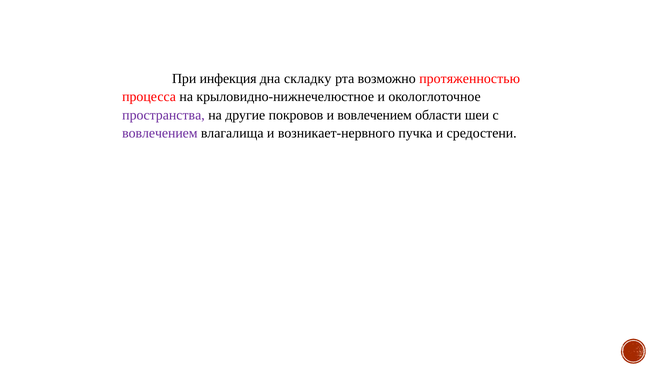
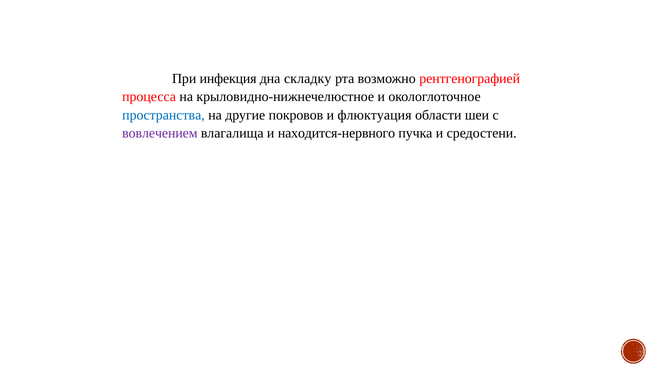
протяженностью: протяженностью -> рентгенографией (470, 79)
пространства colour: purple -> blue (164, 115)
и вовлечением: вовлечением -> флюктуация (375, 115)
возникает-нервного: возникает-нервного -> находится-нервного (336, 133)
